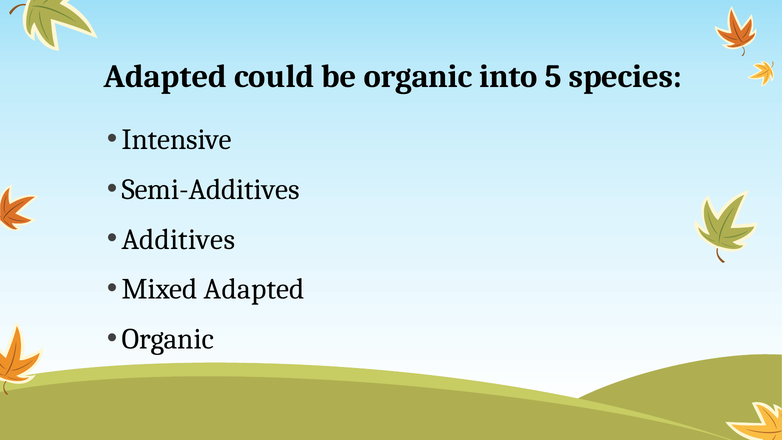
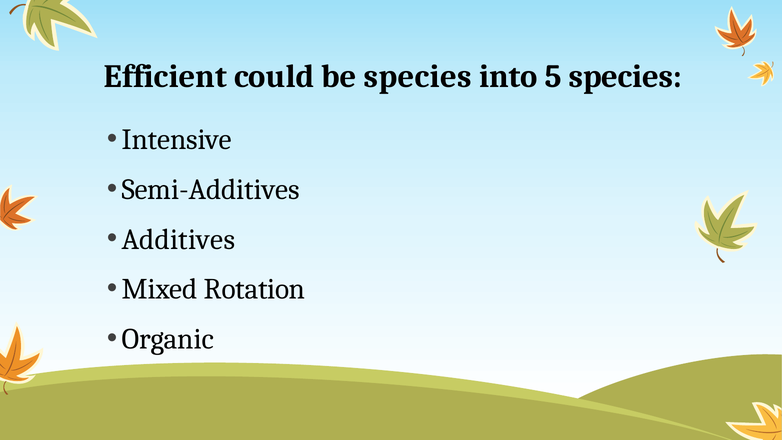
Adapted: Adapted -> Efficient (165, 77)
be organic: organic -> species (418, 77)
Mixed Adapted: Adapted -> Rotation (255, 289)
